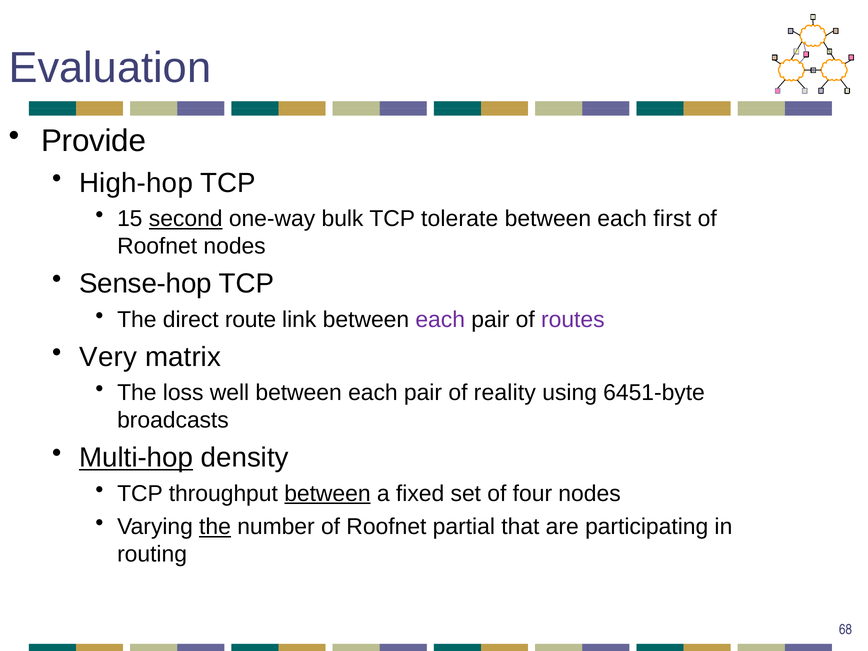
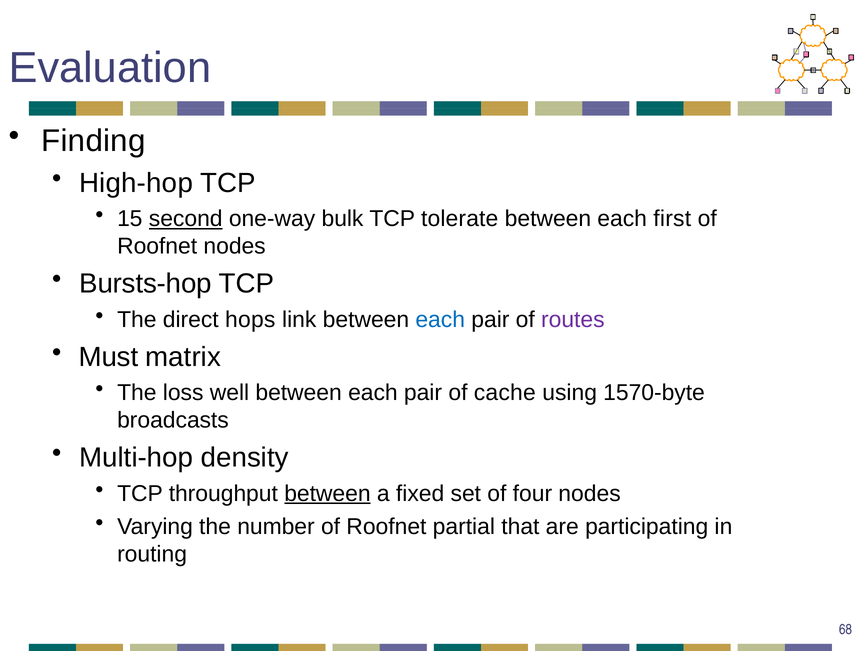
Provide: Provide -> Finding (93, 141)
Sense-hop: Sense-hop -> Bursts-hop (145, 284)
route: route -> hops (250, 320)
each colour: purple -> blue (440, 320)
Very: Very -> Must (109, 357)
reality: reality -> cache (505, 393)
6451-byte: 6451-byte -> 1570-byte (654, 393)
Multi-hop underline: present -> none (136, 458)
the underline: present -> none (215, 527)
